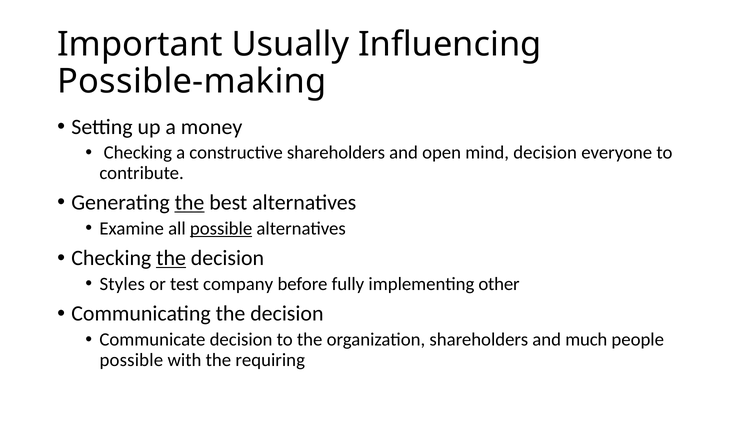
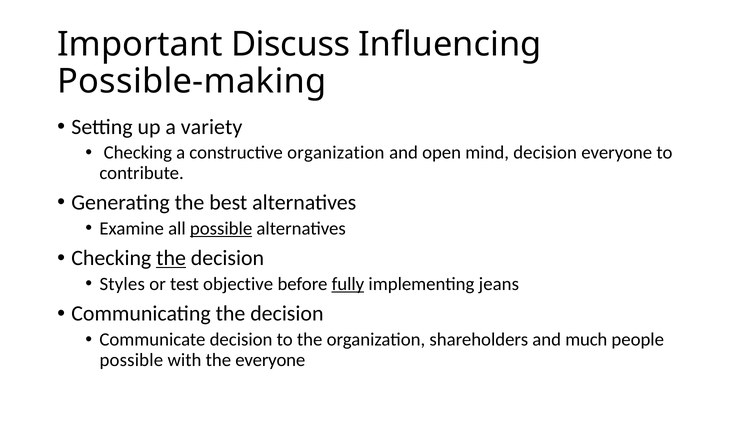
Usually: Usually -> Discuss (291, 44)
money: money -> variety (212, 127)
constructive shareholders: shareholders -> organization (336, 153)
the underline: present -> none (190, 203)
company: company -> objective (238, 284)
fully underline: none -> present (348, 284)
other: other -> jeans (499, 284)
the requiring: requiring -> everyone (270, 360)
